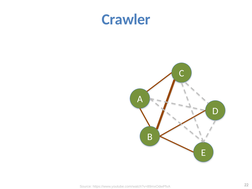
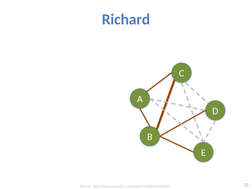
Crawler: Crawler -> Richard (126, 19)
